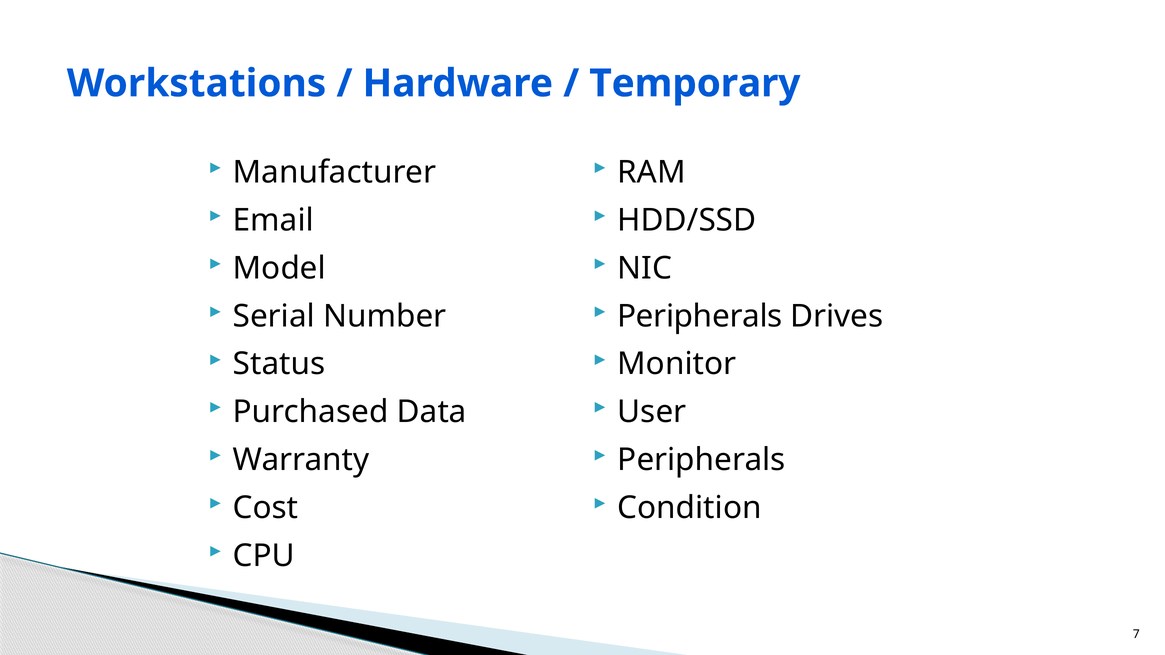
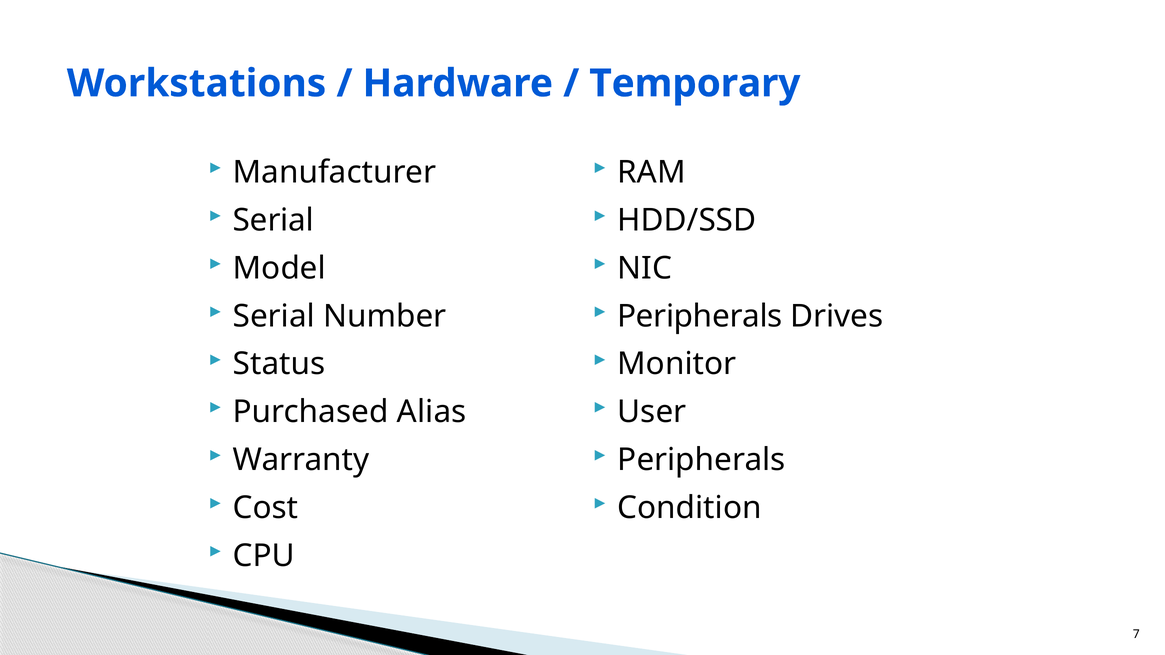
Email: Email -> Serial (273, 220)
Data: Data -> Alias (432, 412)
